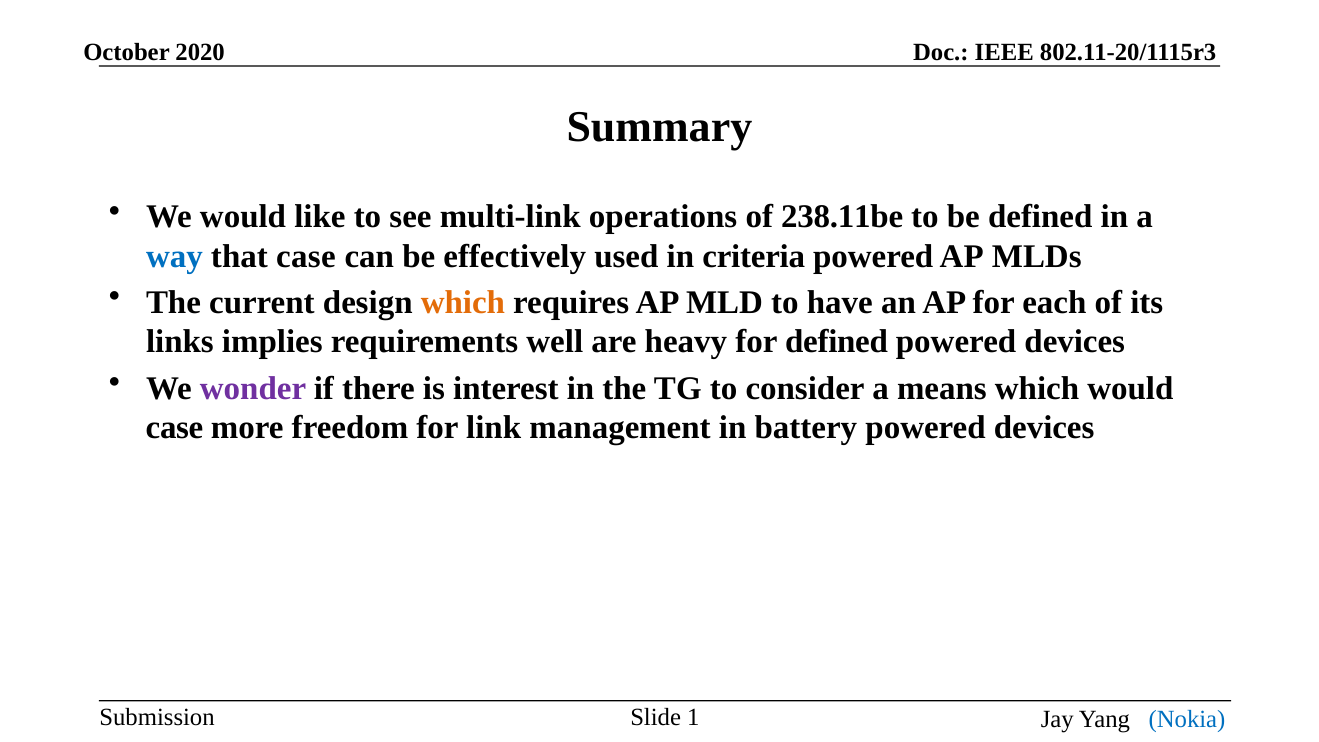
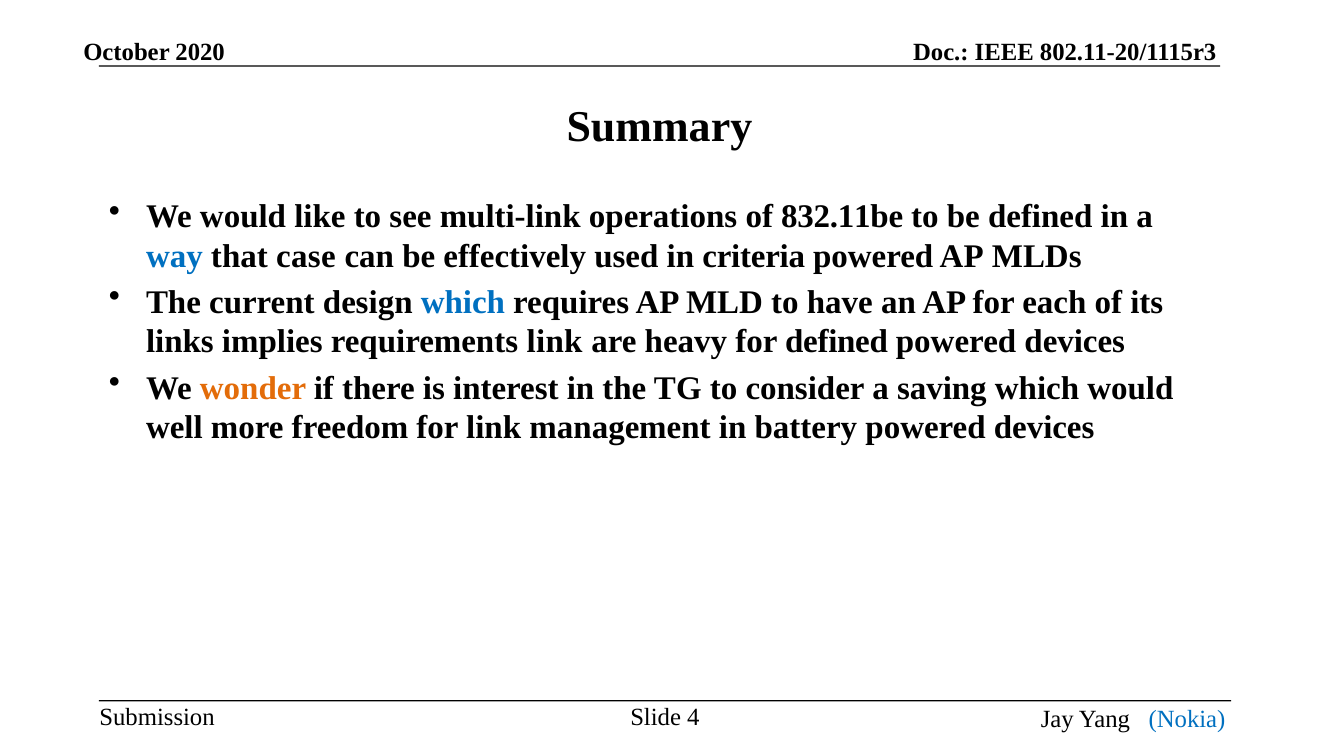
238.11be: 238.11be -> 832.11be (842, 217)
which colour: orange -> blue (463, 302)
requirements well: well -> link (555, 342)
wonder colour: purple -> orange (253, 388)
means: means -> saving (942, 388)
case: case -> well (174, 428)
1: 1 -> 4 (693, 717)
